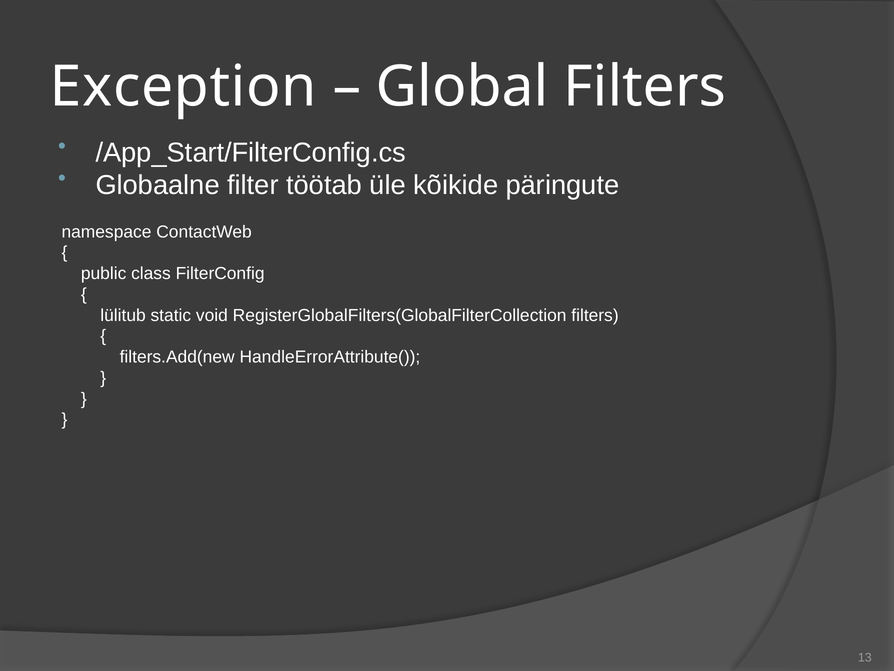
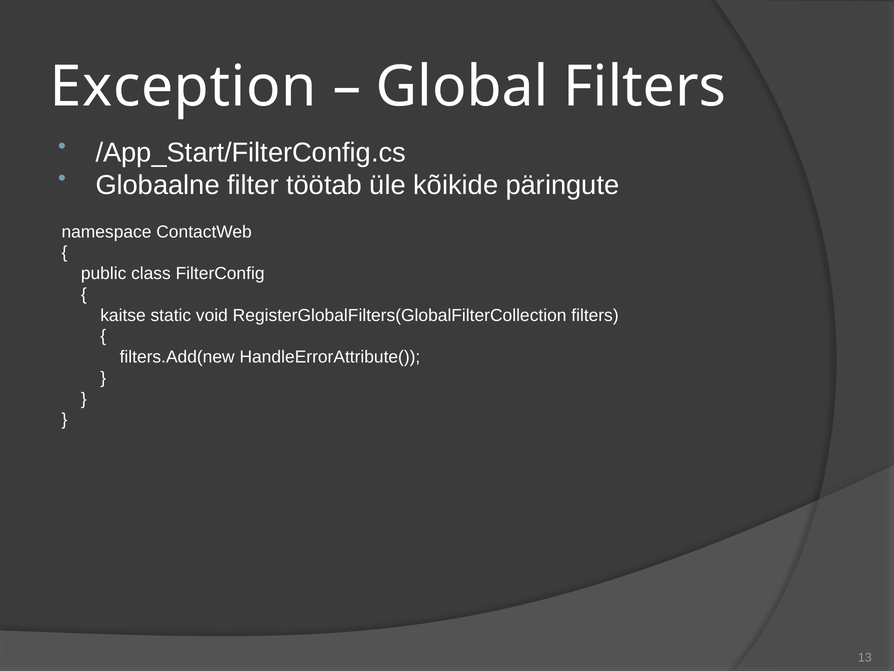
lülitub: lülitub -> kaitse (123, 315)
